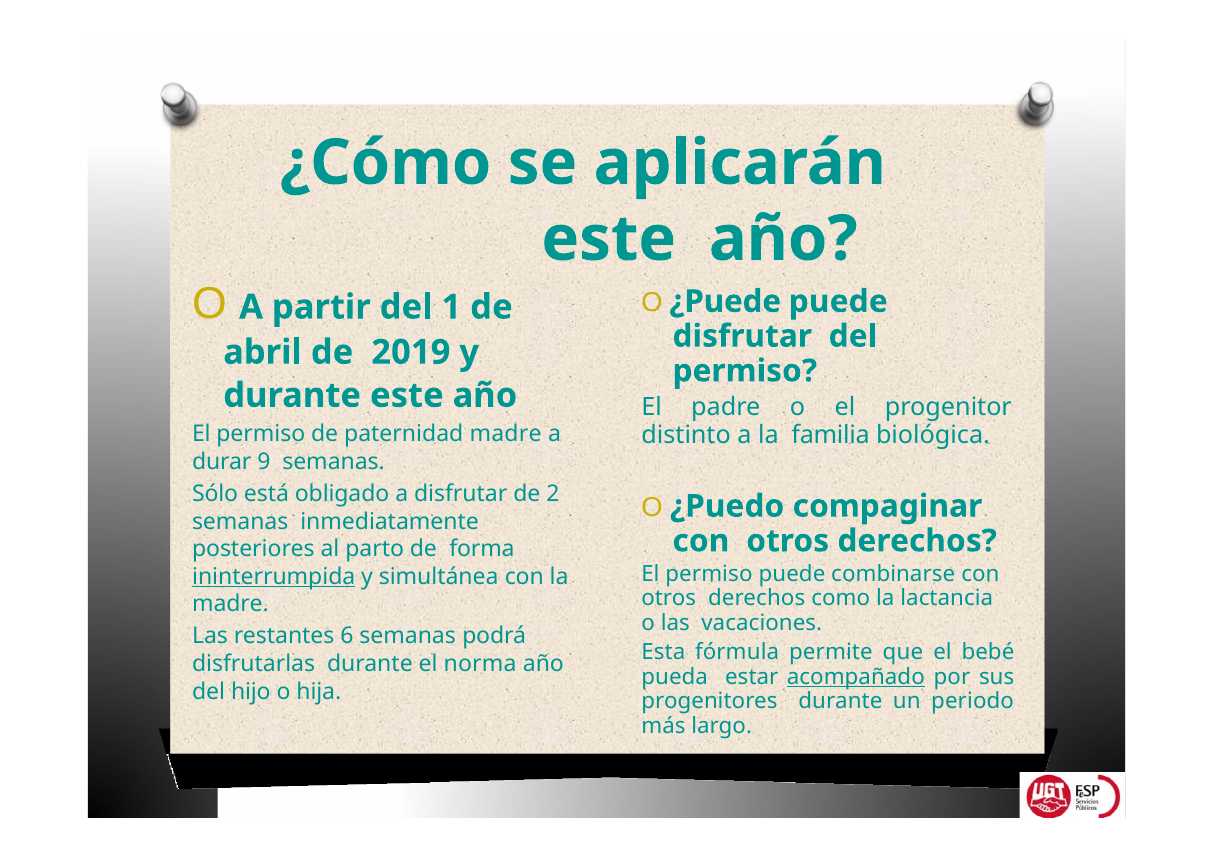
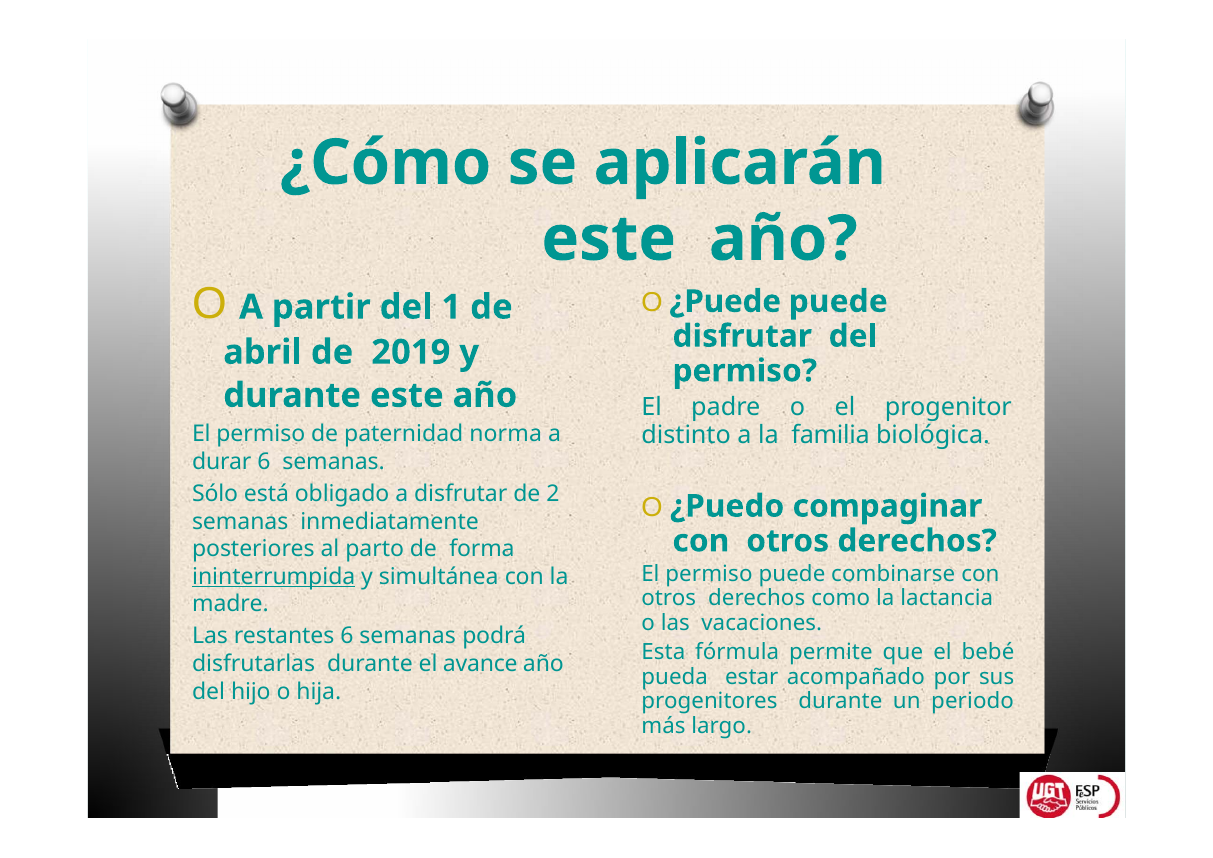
paternidad madre: madre -> norma (506, 434)
durar 9: 9 -> 6 (264, 462)
norma: norma -> avance (480, 664)
acompañado underline: present -> none (856, 677)
